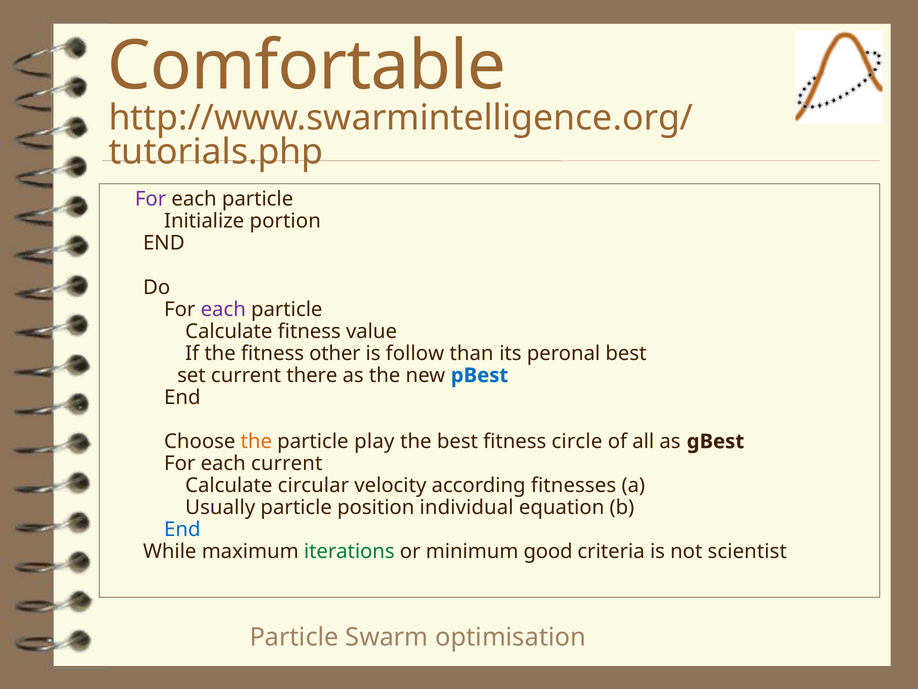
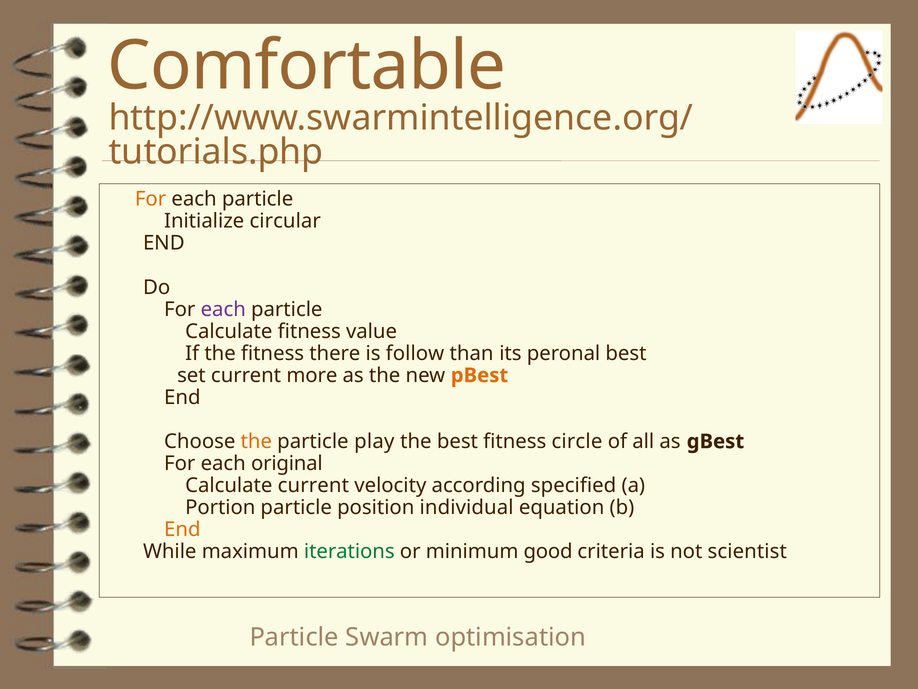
For colour: purple -> orange (151, 199)
portion: portion -> circular (285, 221)
other: other -> there (335, 353)
there: there -> more (312, 375)
pBest colour: blue -> orange (480, 375)
each current: current -> original (287, 463)
Calculate circular: circular -> current (313, 485)
fitnesses: fitnesses -> specified (574, 485)
Usually: Usually -> Portion (220, 507)
End colour: blue -> orange (182, 529)
